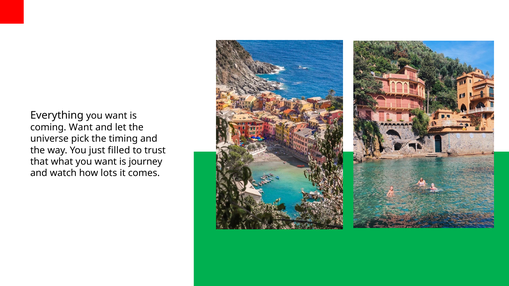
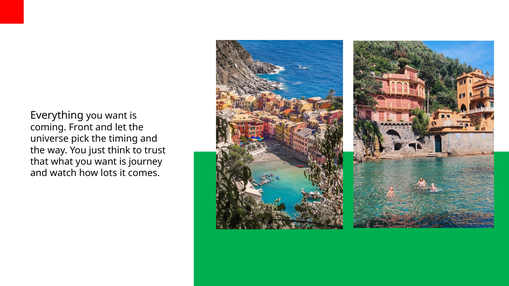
coming Want: Want -> Front (81, 128)
filled: filled -> think (119, 150)
